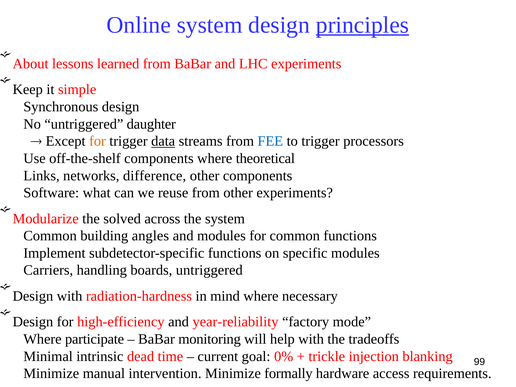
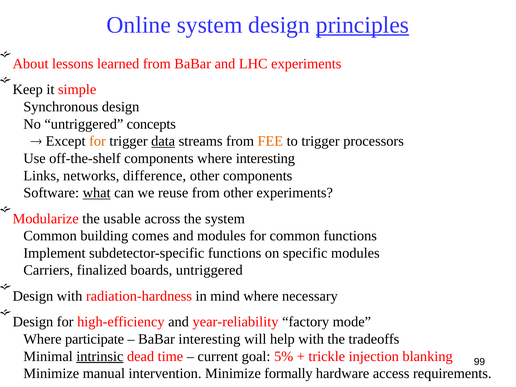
daughter: daughter -> concepts (151, 124)
FEE colour: blue -> orange (270, 141)
where theoretical: theoretical -> interesting (265, 158)
what underline: none -> present (97, 193)
solved: solved -> usable (122, 219)
angles: angles -> comes (150, 236)
handling: handling -> finalized (102, 270)
BaBar monitoring: monitoring -> interesting (209, 339)
intrinsic underline: none -> present (100, 356)
0%: 0% -> 5% (284, 356)
